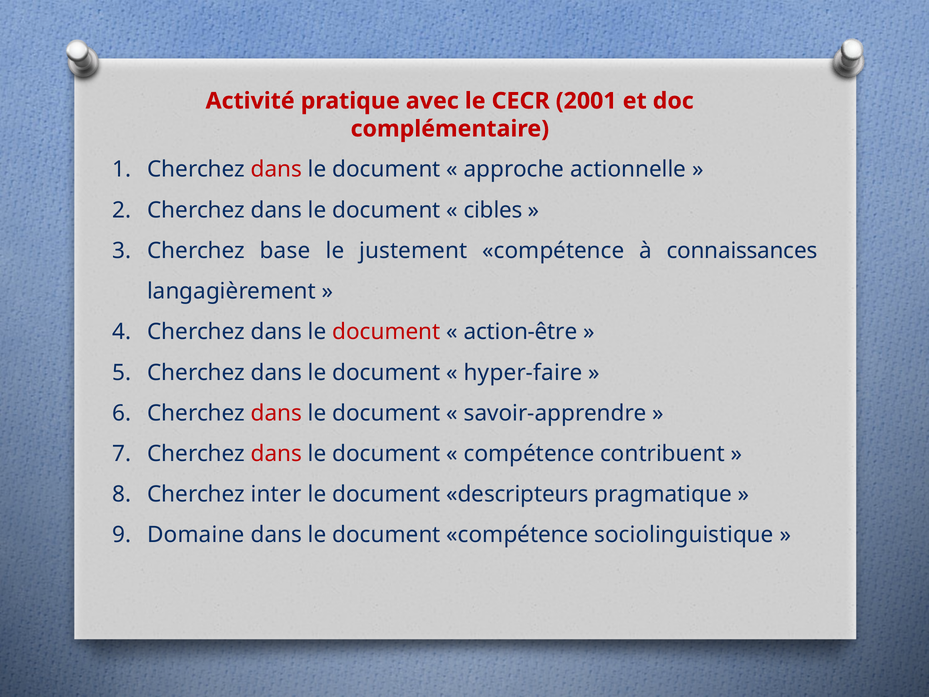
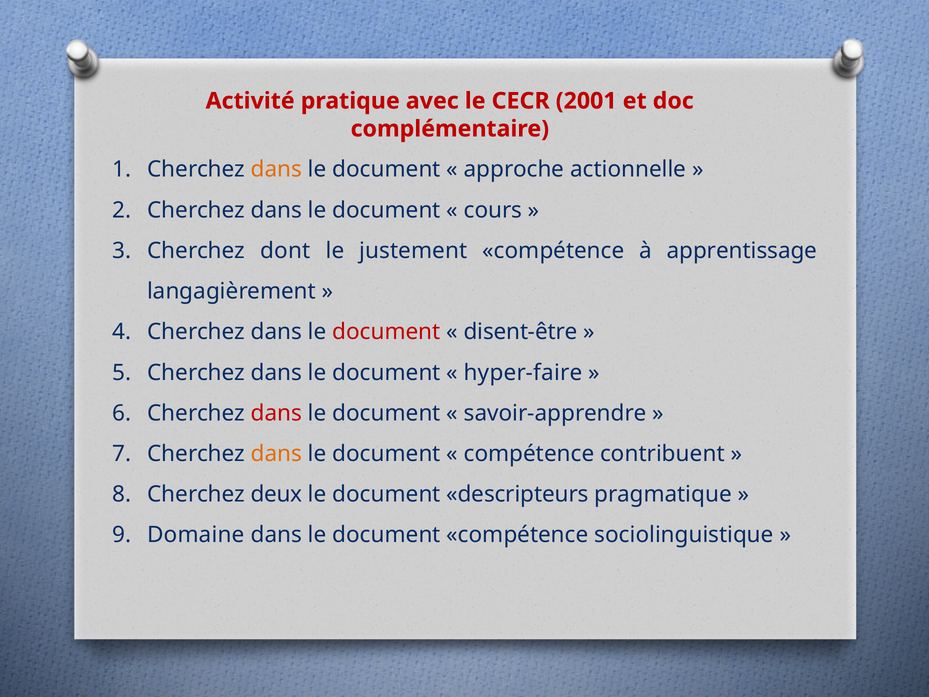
dans colour: red -> orange (276, 169)
cibles: cibles -> cours (493, 210)
base: base -> dont (285, 251)
connaissances: connaissances -> apprentissage (742, 251)
action-être: action-être -> disent-être (521, 332)
dans colour: red -> orange (276, 454)
inter: inter -> deux (276, 494)
